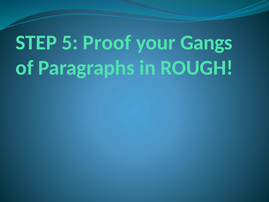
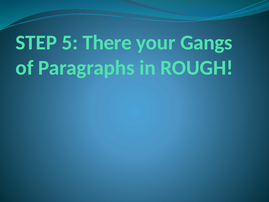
Proof: Proof -> There (107, 43)
